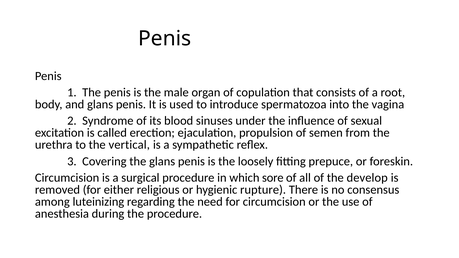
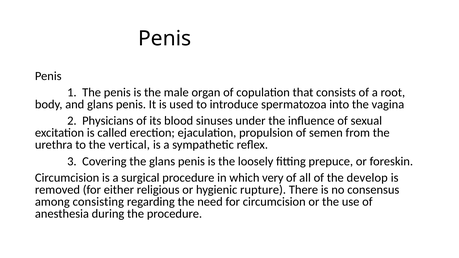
Syndrome: Syndrome -> Physicians (108, 121)
sore: sore -> very (273, 178)
luteinizing: luteinizing -> consisting (98, 202)
